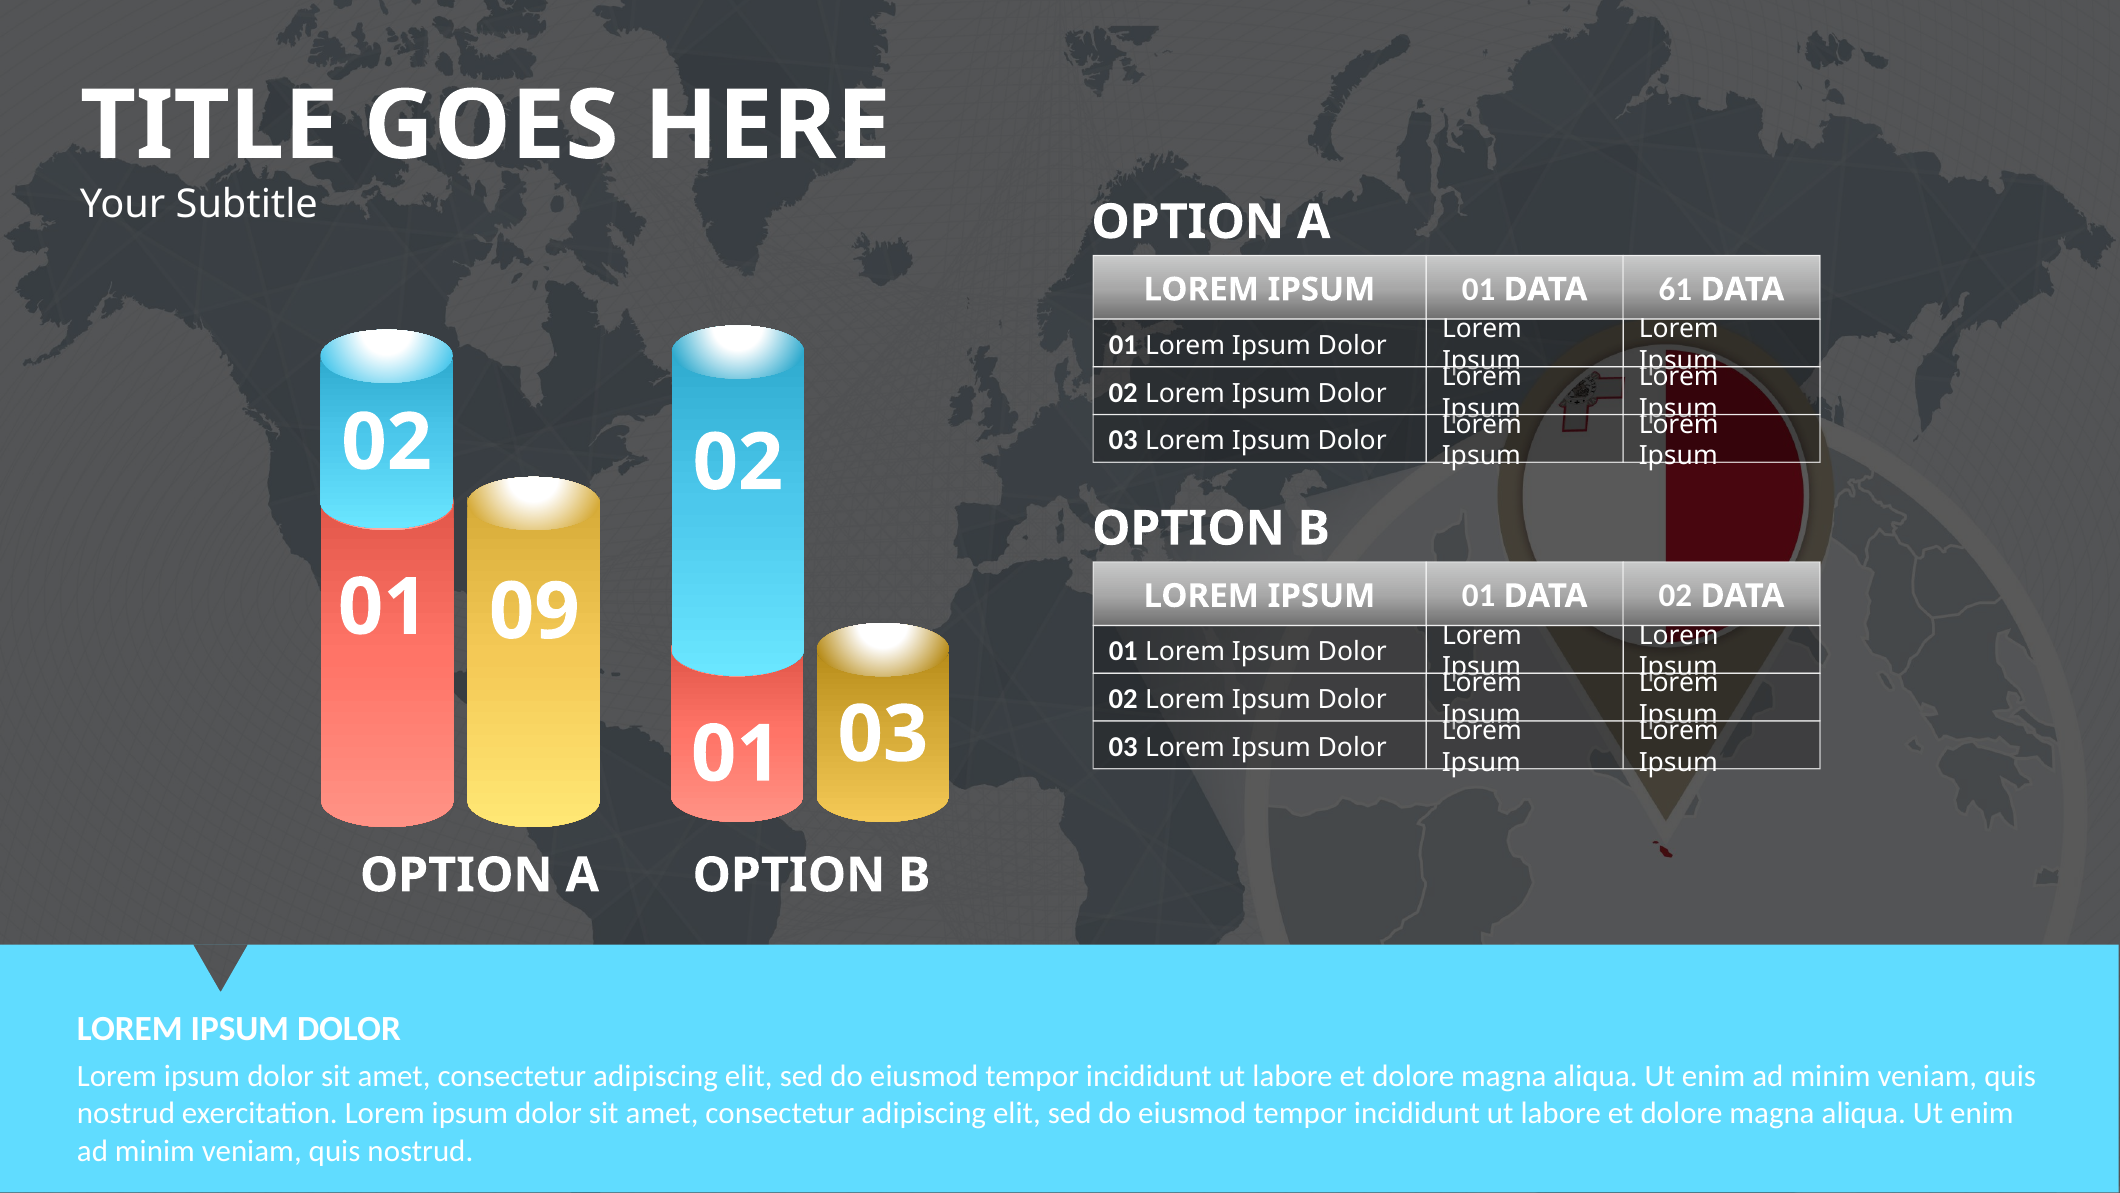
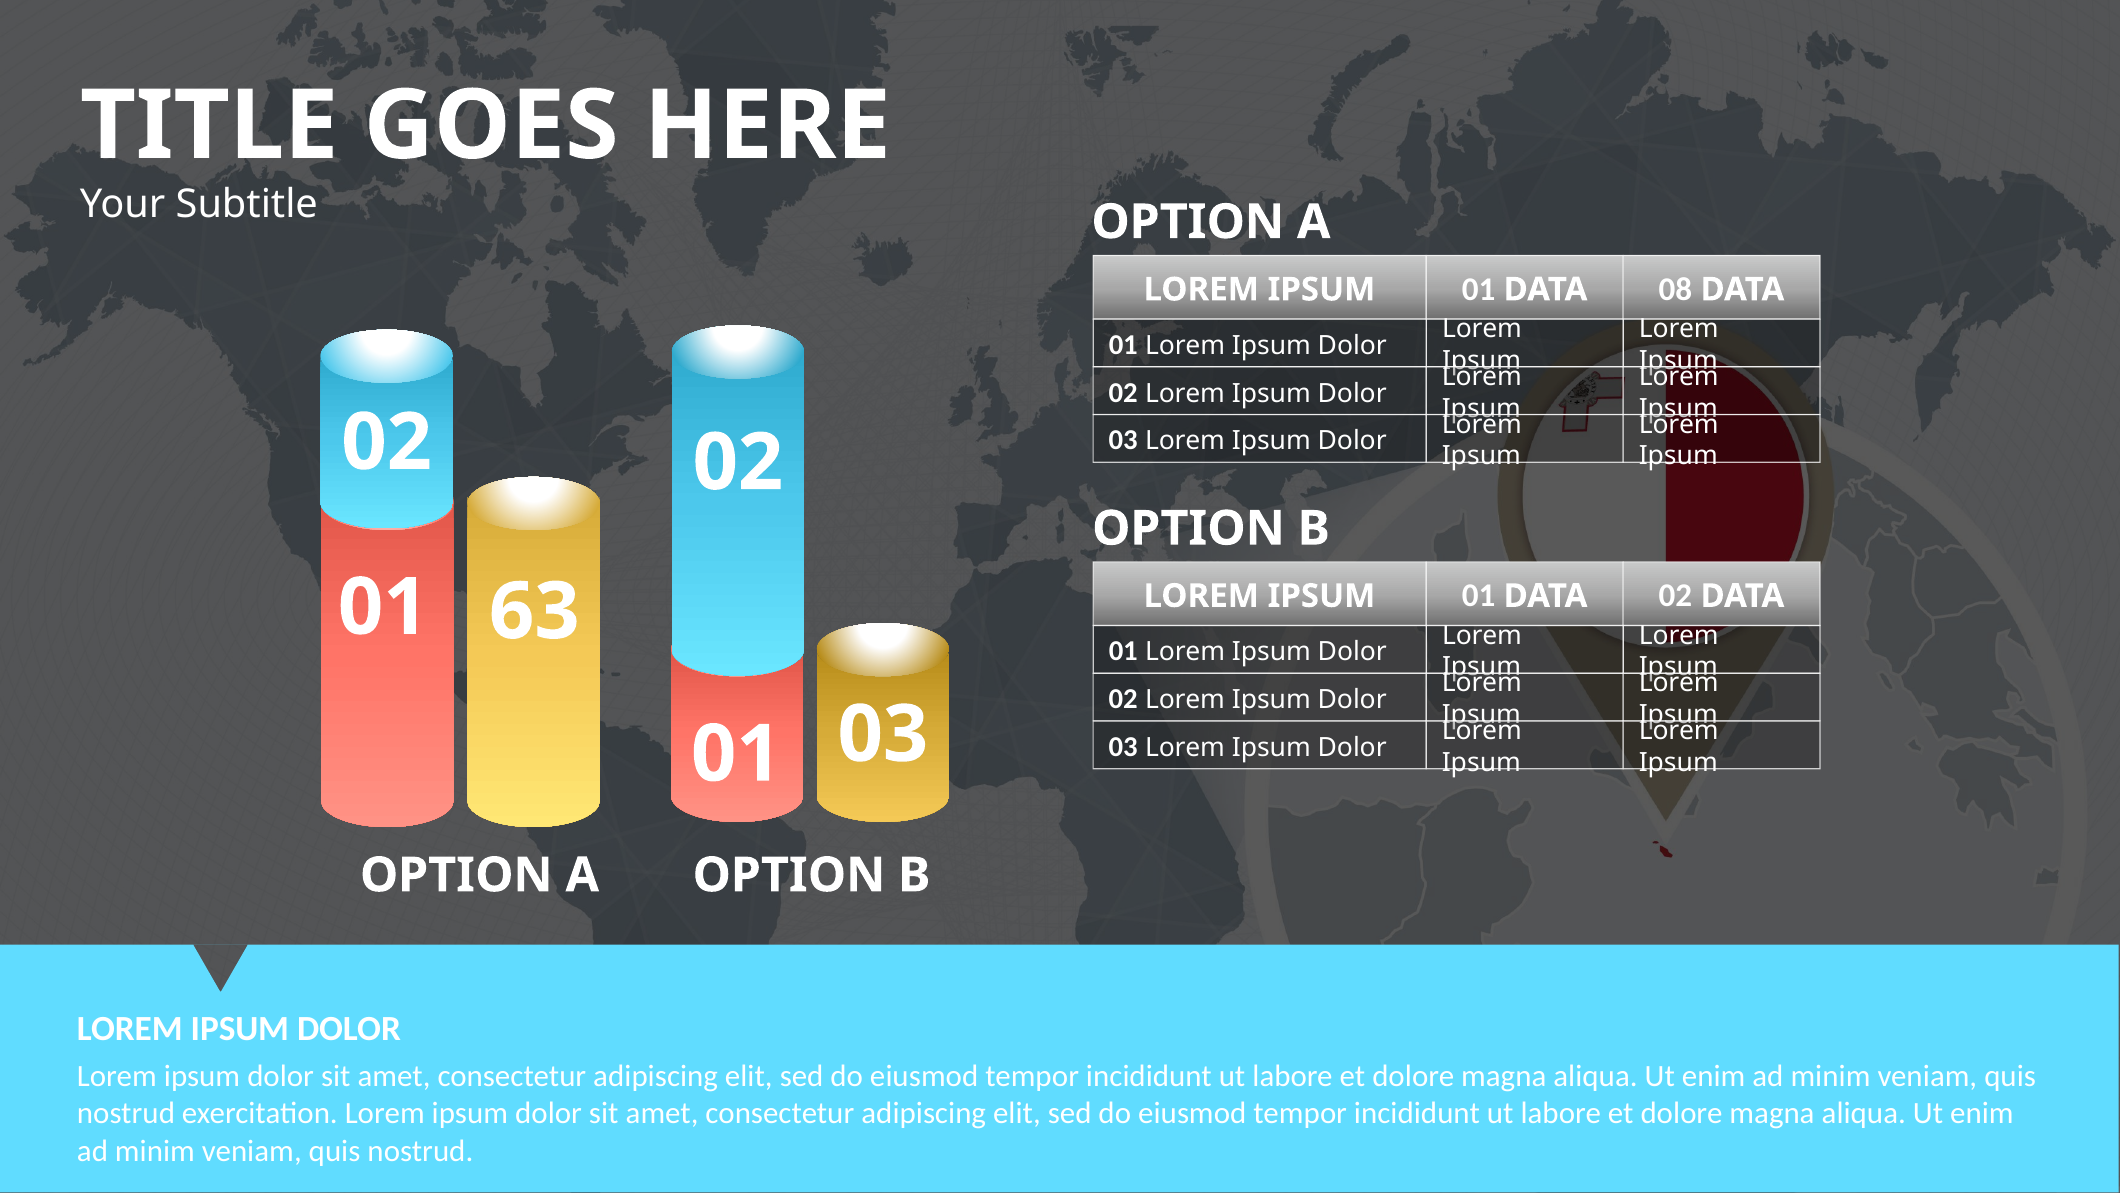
61: 61 -> 08 (1675, 289)
09: 09 -> 63 (534, 612)
